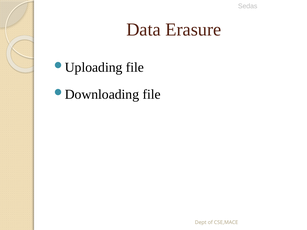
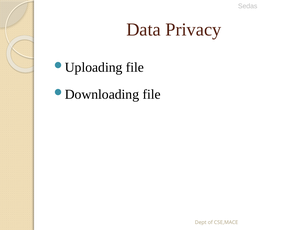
Erasure: Erasure -> Privacy (193, 30)
